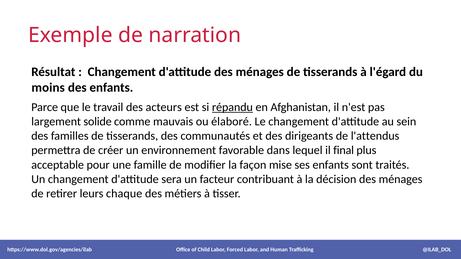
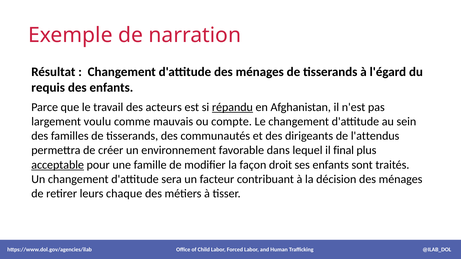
moins: moins -> requis (48, 88)
solide: solide -> voulu (97, 122)
élaboré: élaboré -> compte (232, 122)
acceptable underline: none -> present (58, 165)
mise: mise -> droit (280, 165)
